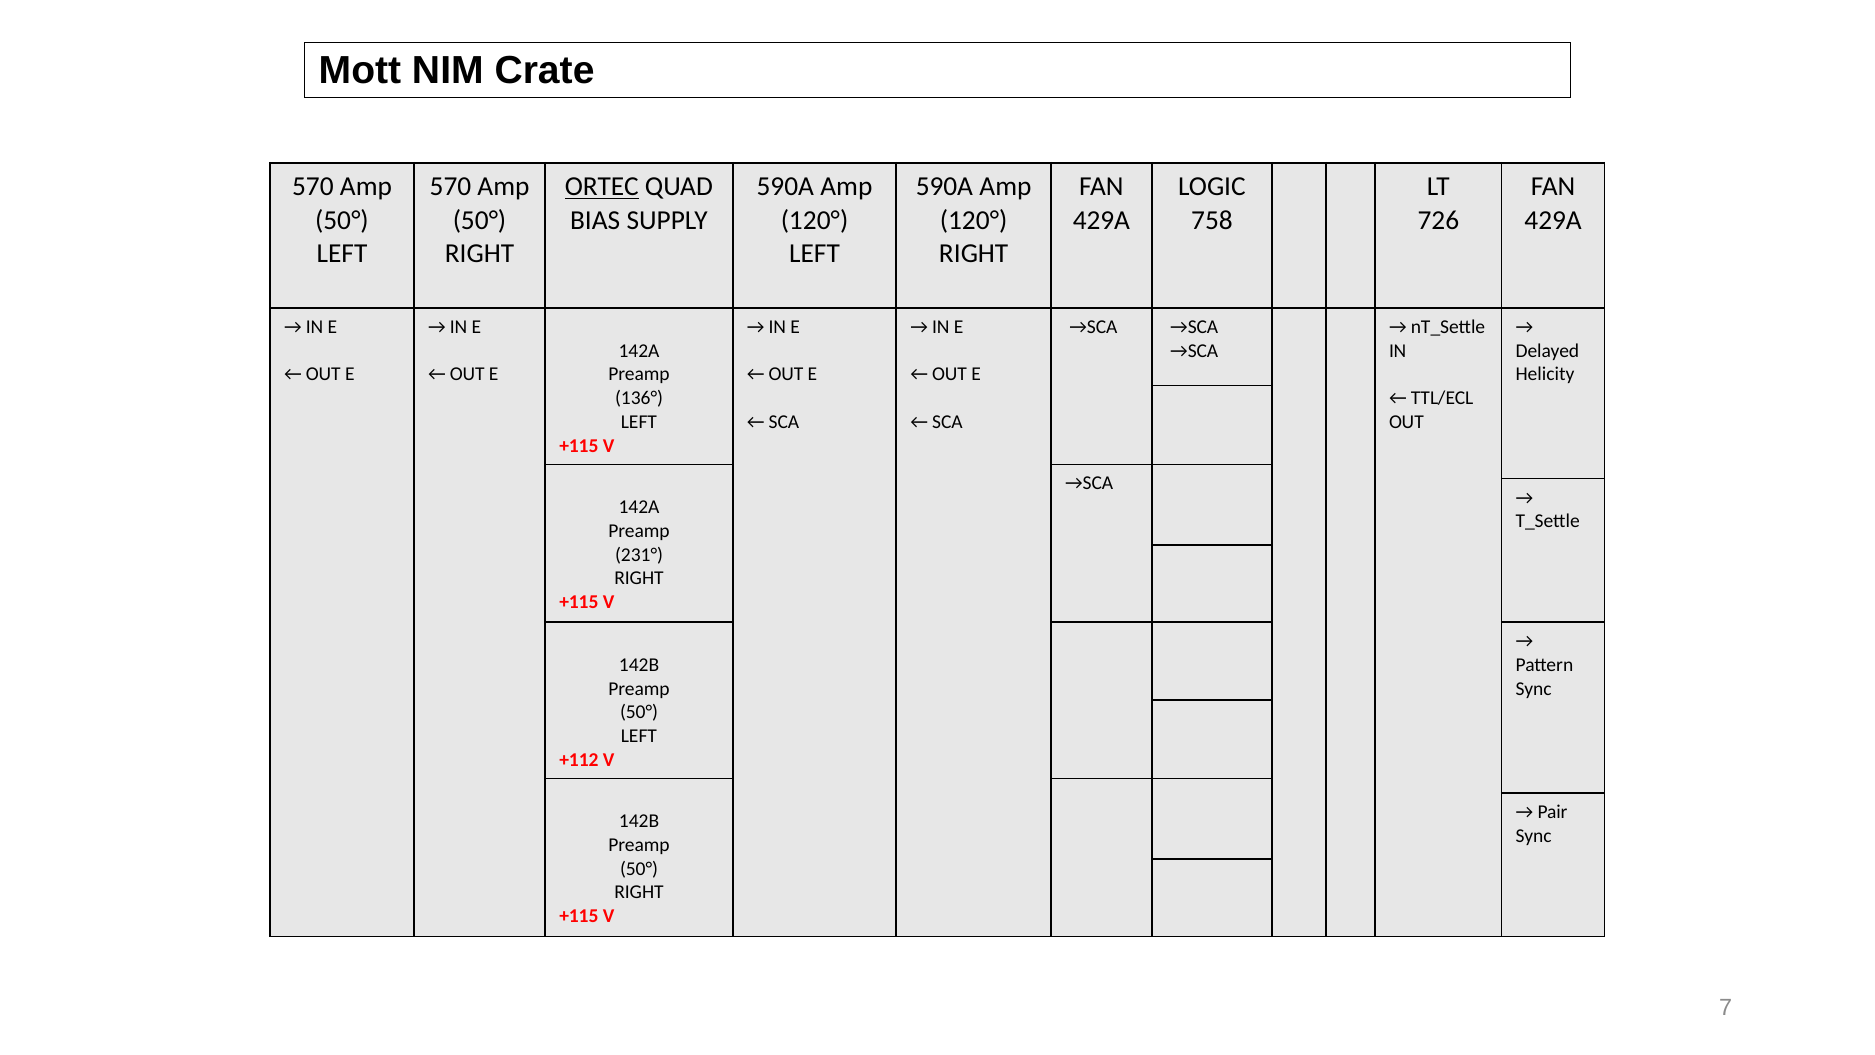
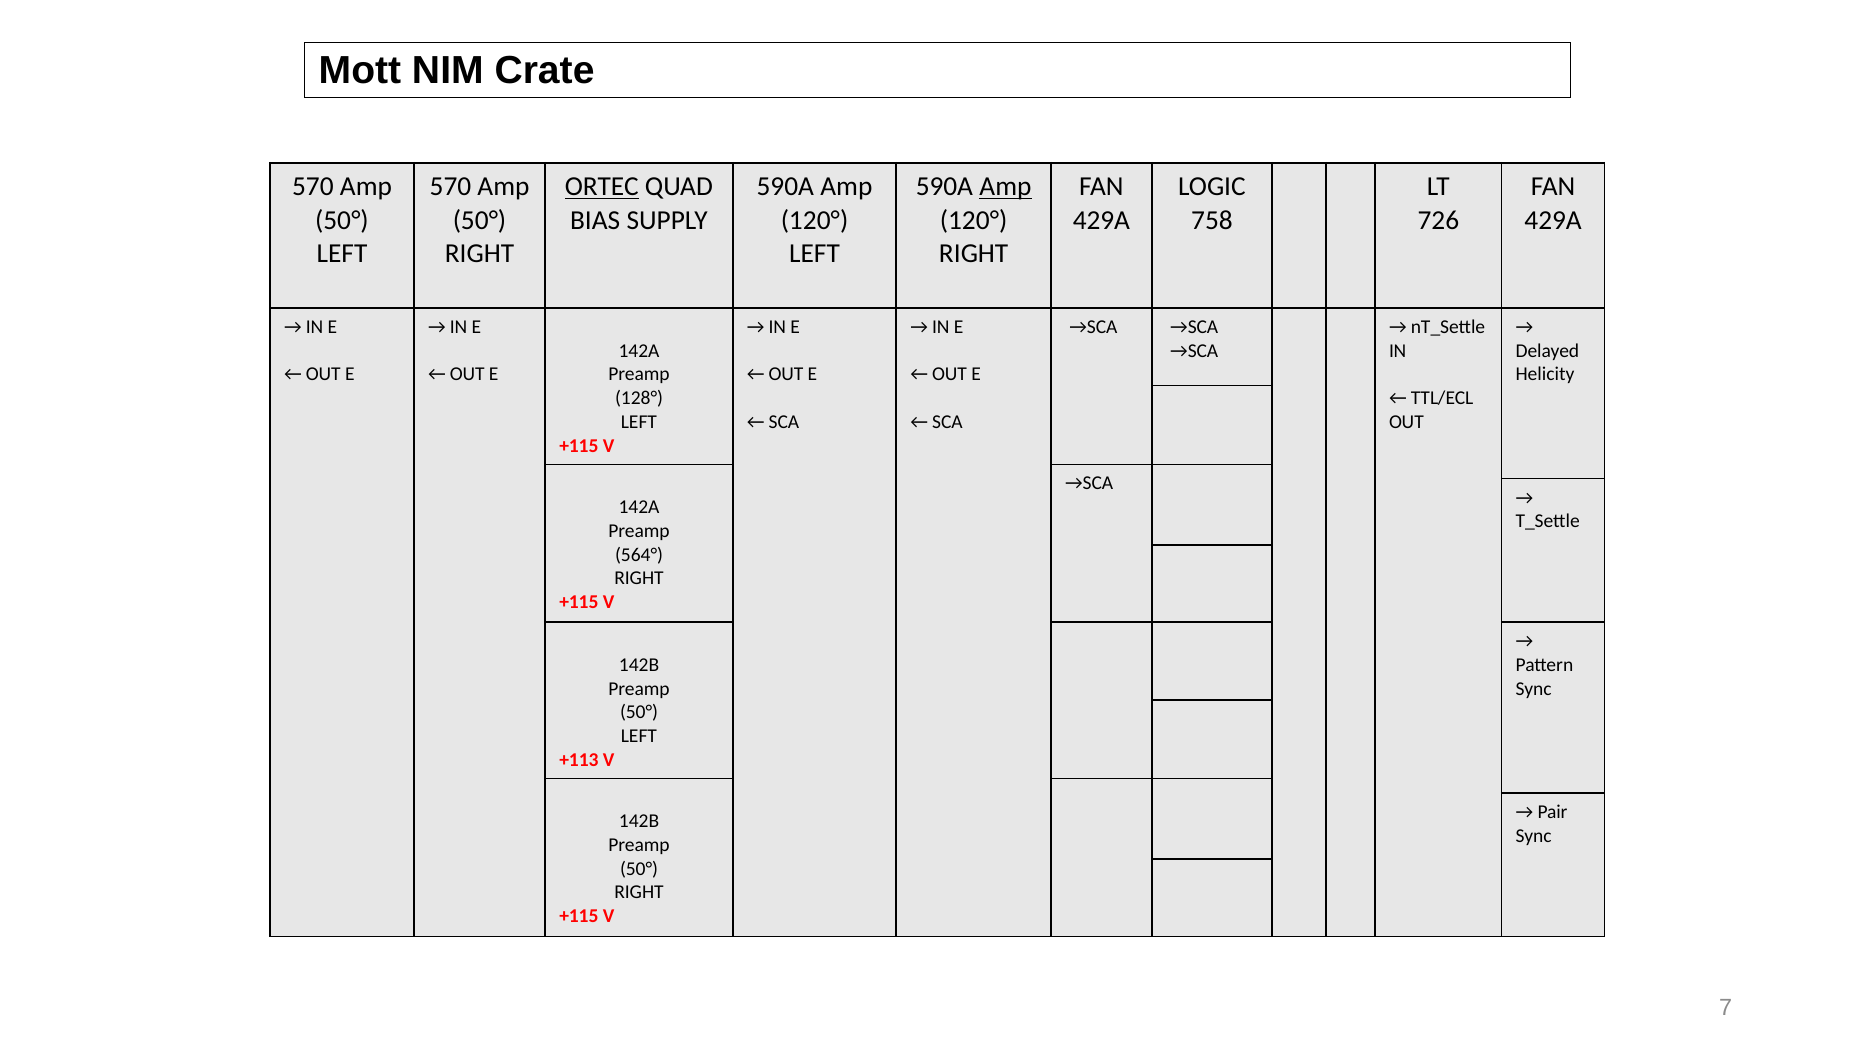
Amp underline: none -> present (1005, 187)
136°: 136° -> 128° (639, 398)
231°: 231° -> 564° (639, 554)
+112: +112 -> +113 (579, 760)
